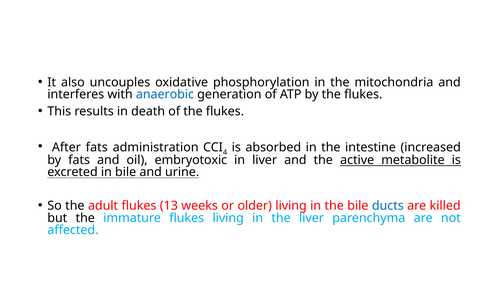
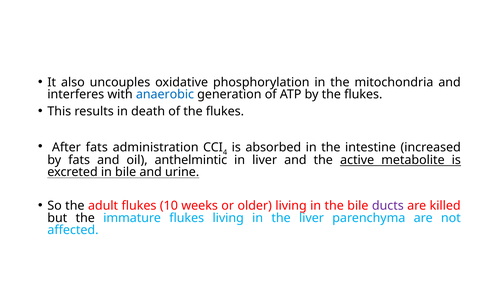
embryotoxic: embryotoxic -> anthelmintic (191, 160)
13: 13 -> 10 (169, 206)
ducts colour: blue -> purple (388, 206)
